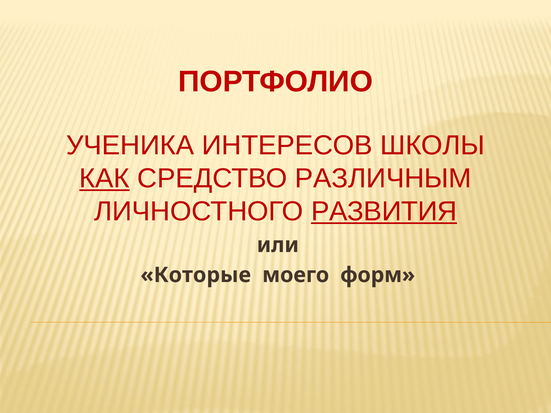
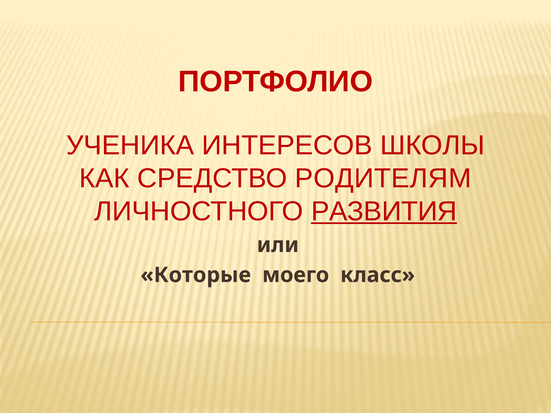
КАК underline: present -> none (104, 179)
РАЗЛИЧНЫМ: РАЗЛИЧНЫМ -> РОДИТЕЛЯМ (383, 179)
форм: форм -> класс (378, 275)
